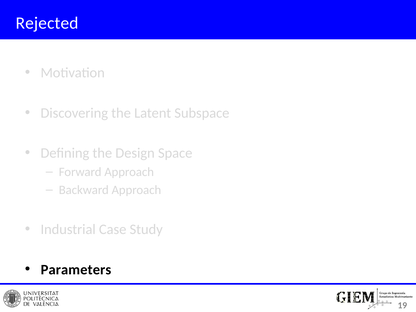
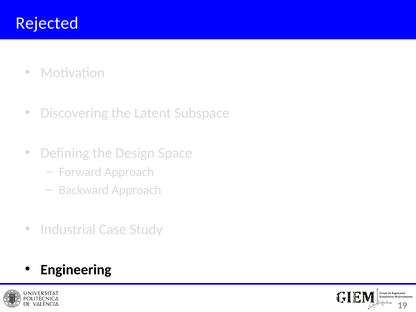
Parameters: Parameters -> Engineering (76, 270)
